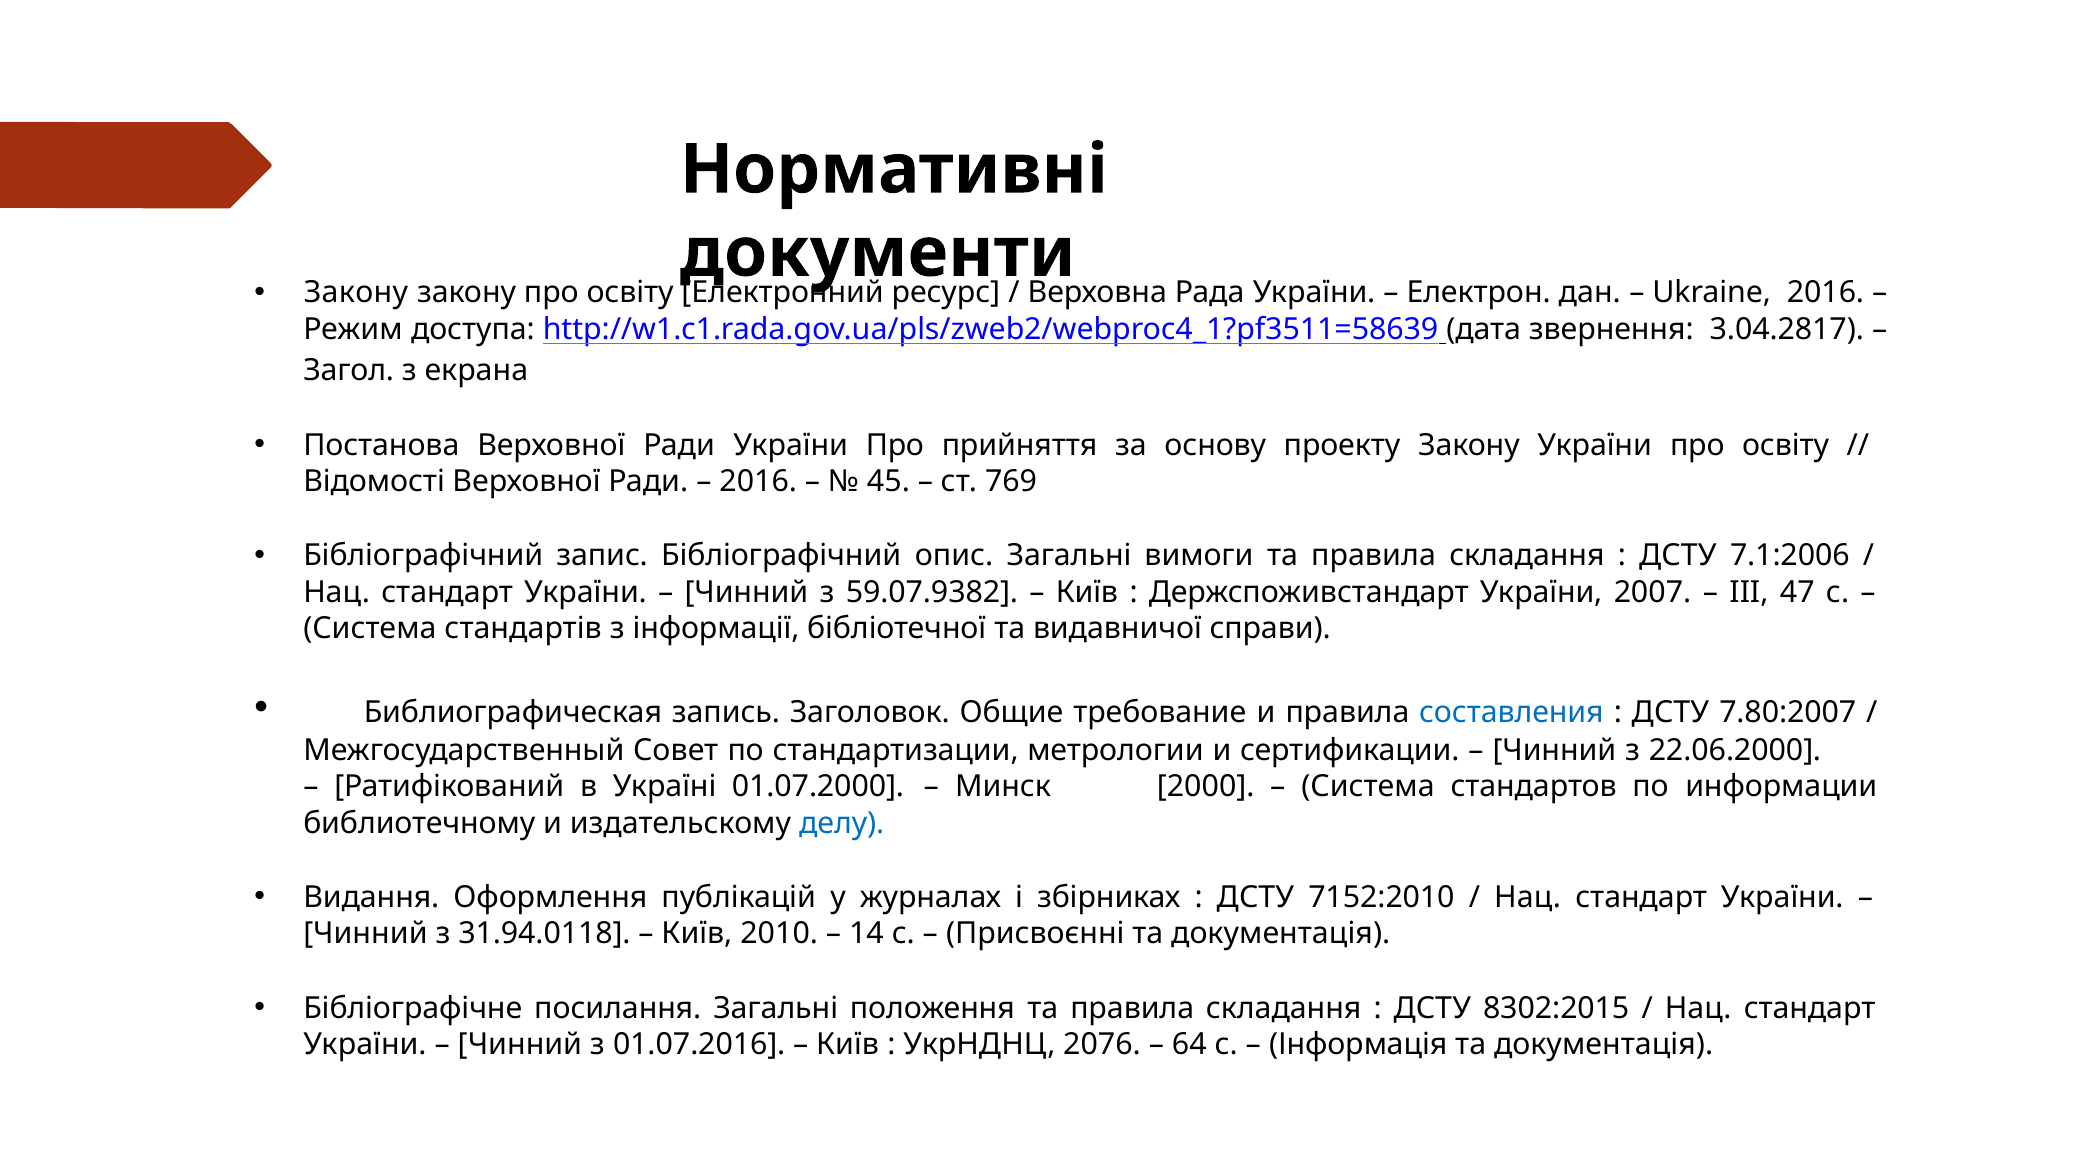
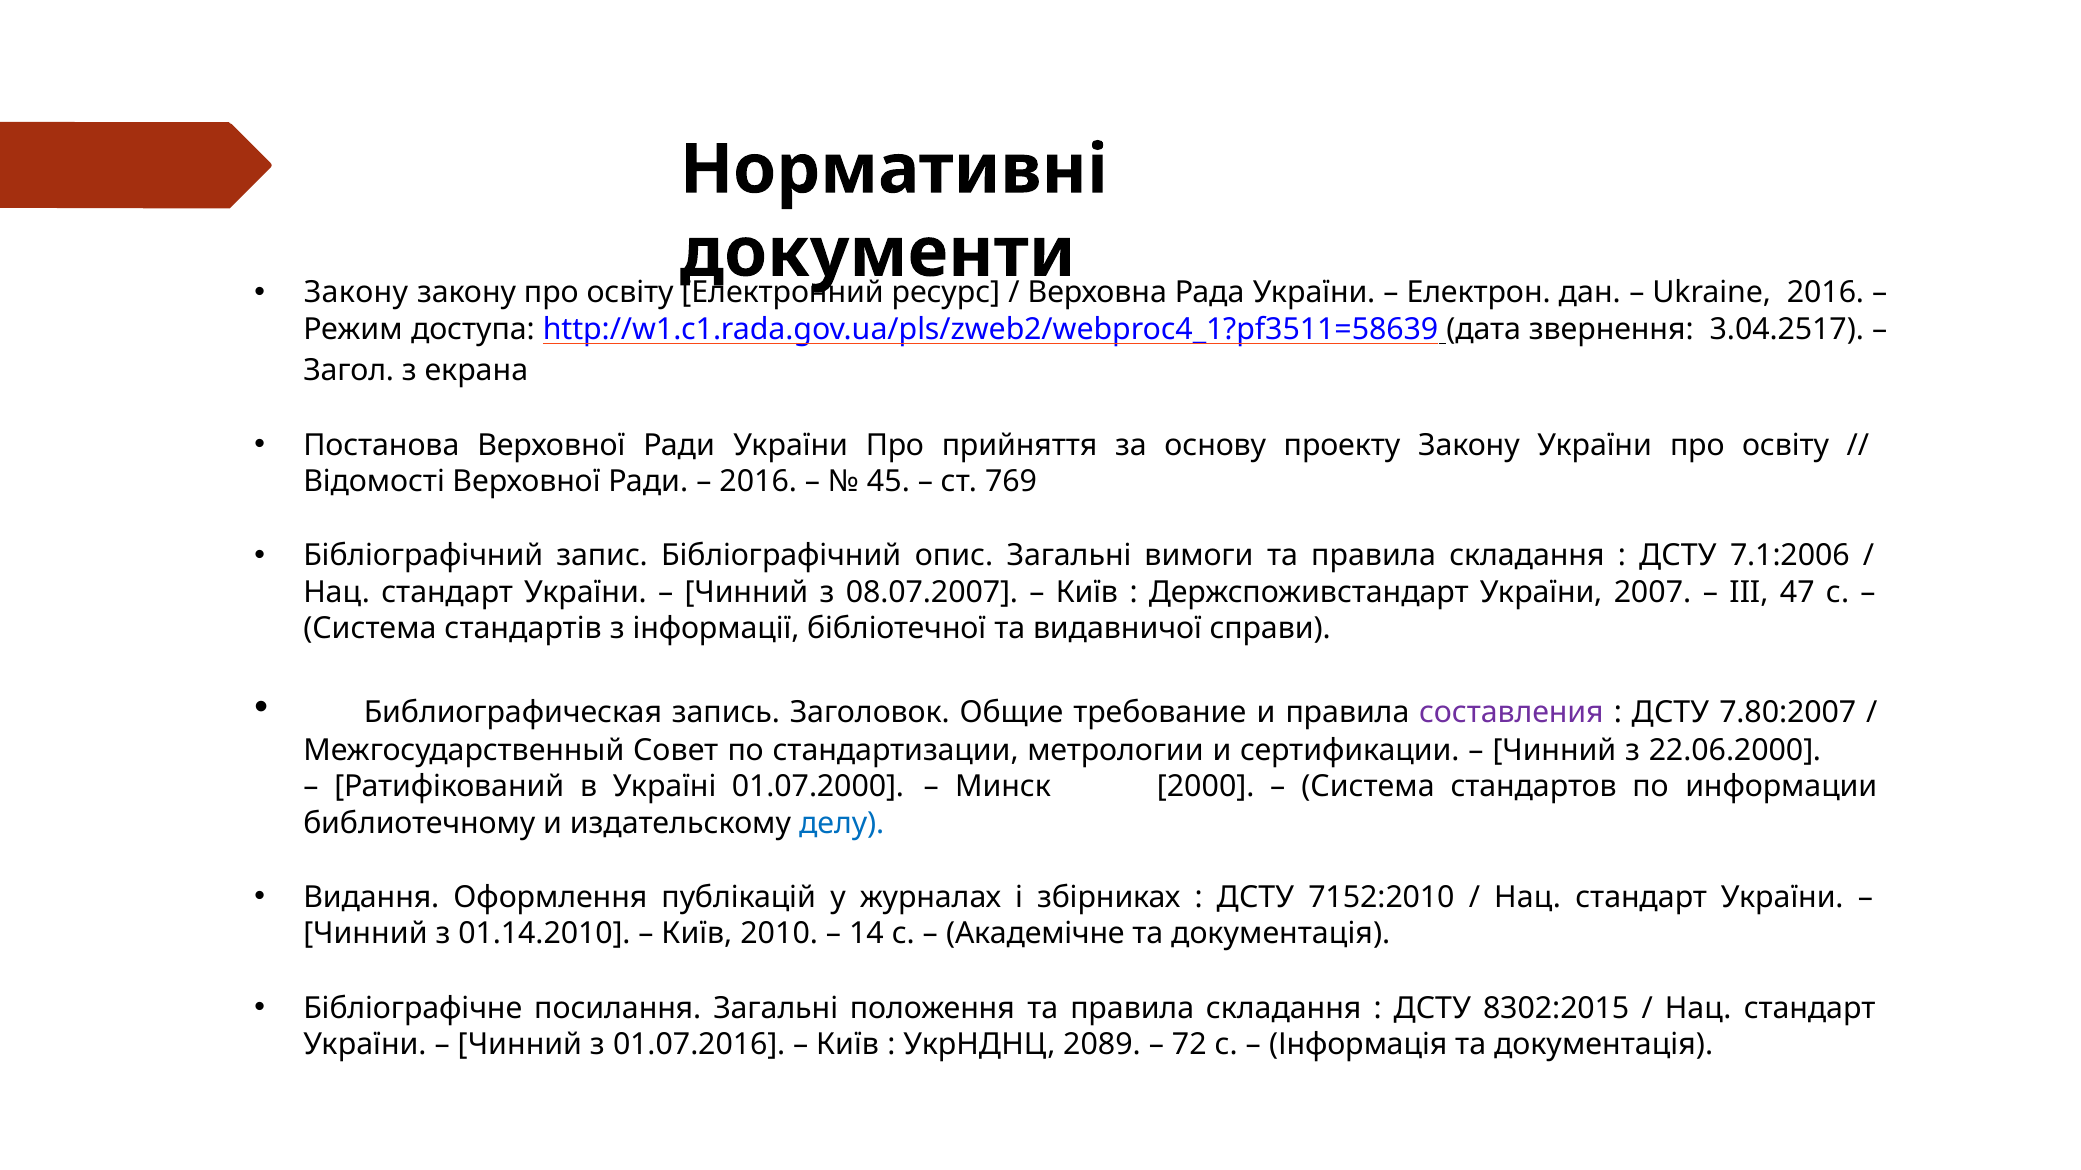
3.04.2817: 3.04.2817 -> 3.04.2517 (1787, 330)
59.07.9382: 59.07.9382 -> 08.07.2007 (932, 593)
составления colour: blue -> purple (1511, 712)
31.94.0118: 31.94.0118 -> 01.14.2010 (544, 934)
Присвоєнні: Присвоєнні -> Академічне (1035, 934)
2076: 2076 -> 2089 (1102, 1045)
64: 64 -> 72 (1189, 1045)
